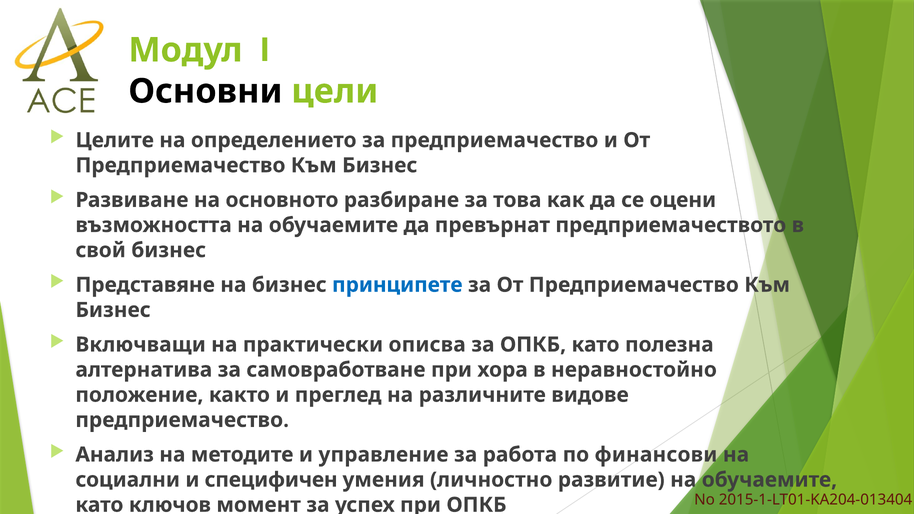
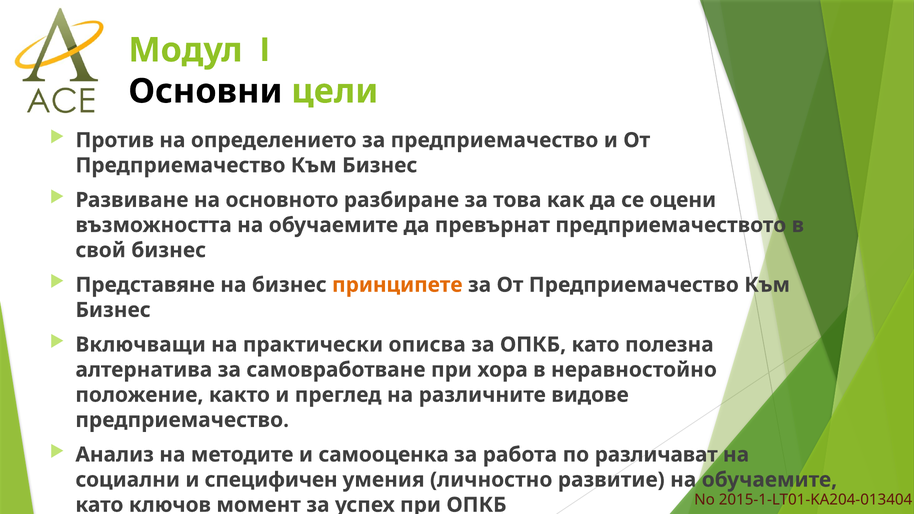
Целите: Целите -> Против (115, 140)
принципете colour: blue -> orange (397, 285)
управление: управление -> самооценка (384, 455)
финансови: финансови -> различават (656, 455)
